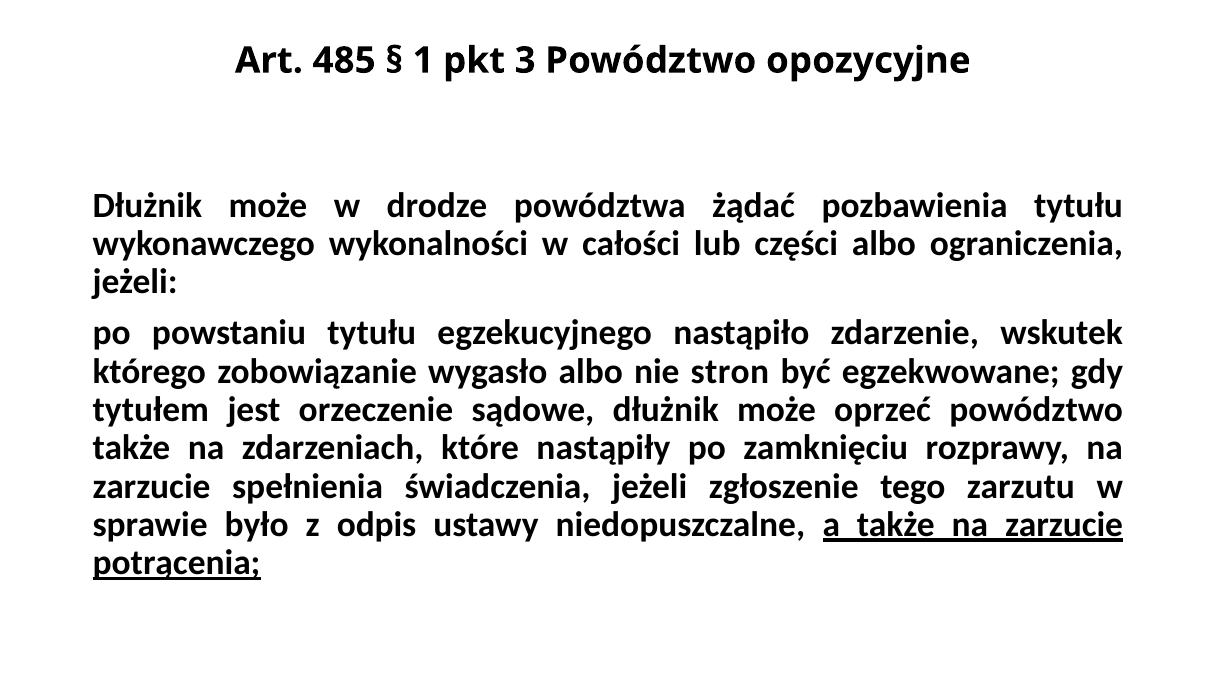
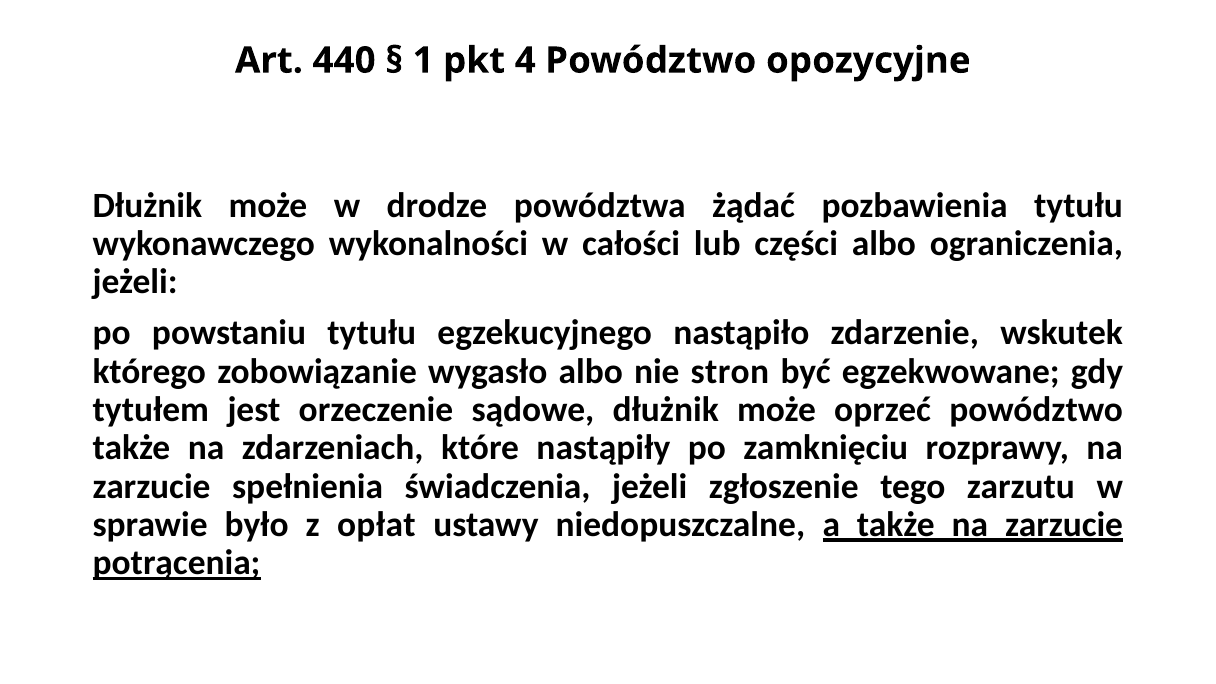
485: 485 -> 440 (344, 61)
3: 3 -> 4 (525, 61)
odpis: odpis -> opłat (376, 525)
